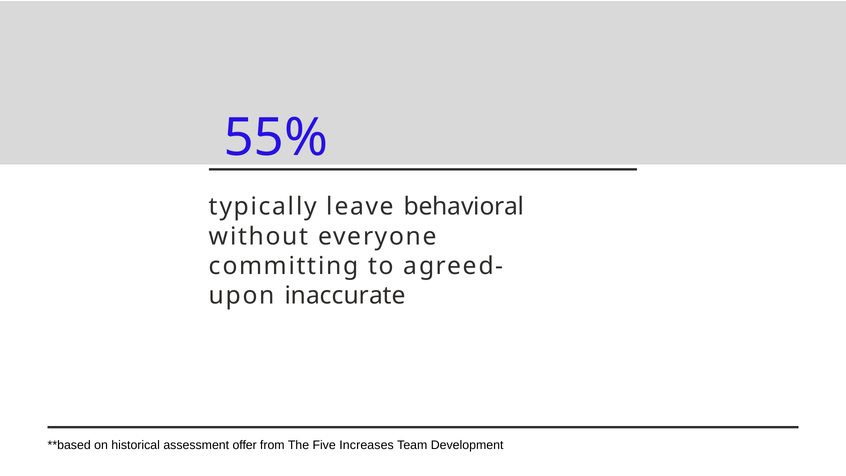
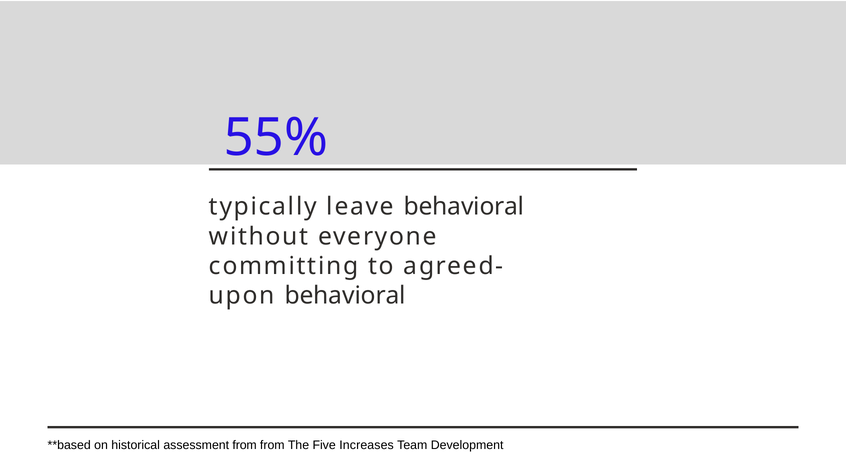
inaccurate: inaccurate -> behavioral (345, 296)
assessment offer: offer -> from (245, 445)
